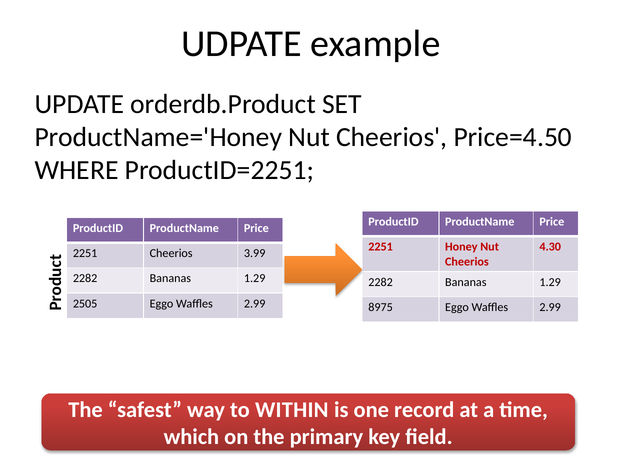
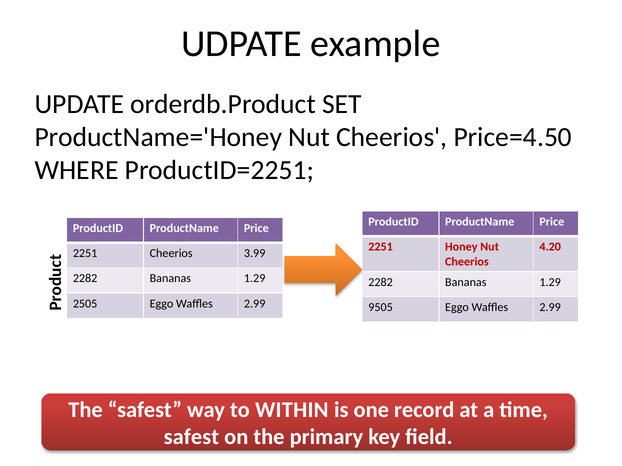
4.30: 4.30 -> 4.20 (550, 247)
8975: 8975 -> 9505 (381, 308)
which: which -> safest (191, 437)
